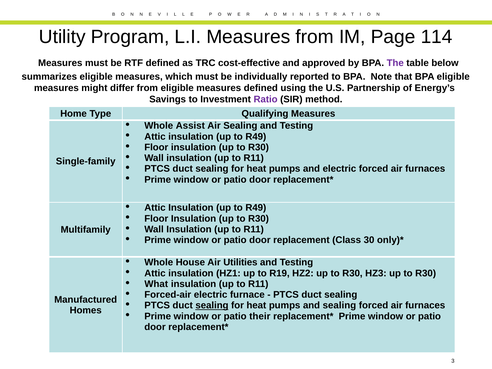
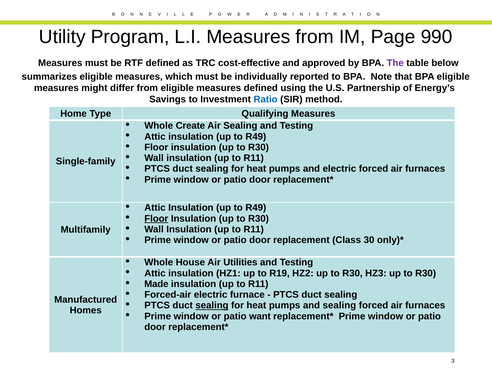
114: 114 -> 990 (437, 37)
Ratio colour: purple -> blue (266, 99)
Assist: Assist -> Create (190, 126)
Floor underline: none -> present (156, 219)
What: What -> Made (156, 284)
their: their -> want (260, 316)
